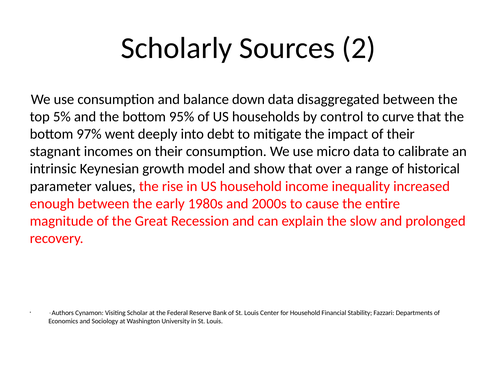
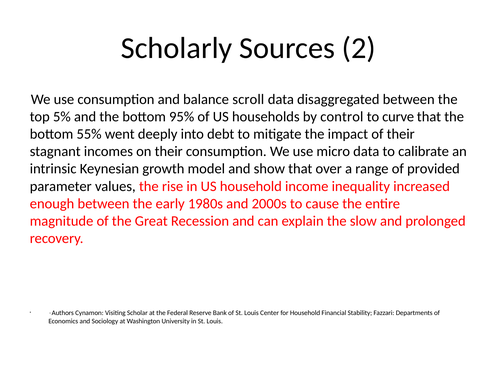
down: down -> scroll (248, 99)
97%: 97% -> 55% (89, 134)
historical: historical -> provided (433, 169)
